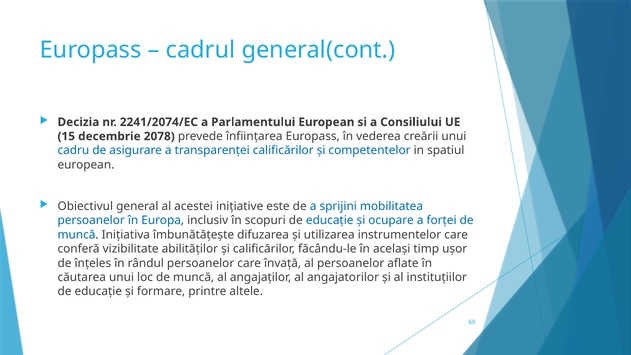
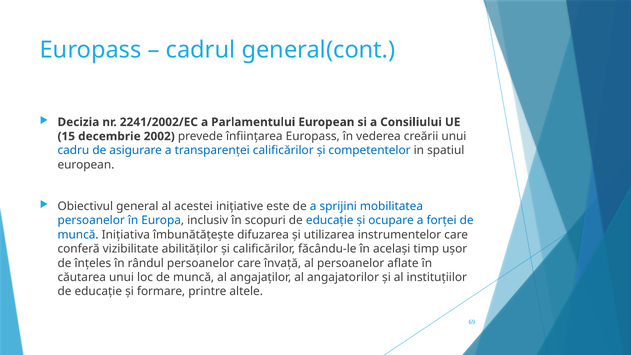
2241/2074/EC: 2241/2074/EC -> 2241/2002/EC (159, 122)
2078: 2078 -> 2002 (159, 136)
